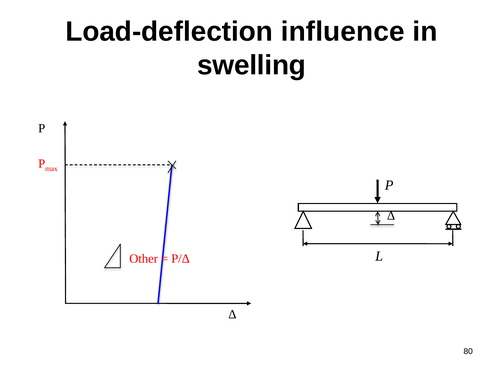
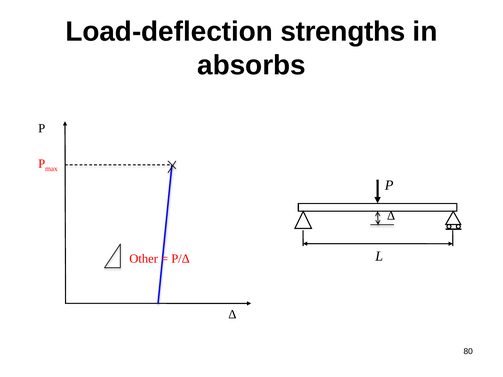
influence: influence -> strengths (343, 32)
swelling: swelling -> absorbs (252, 65)
